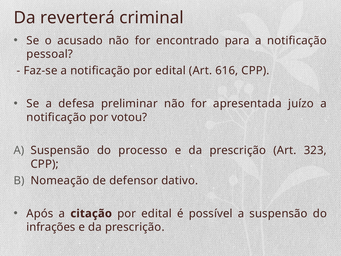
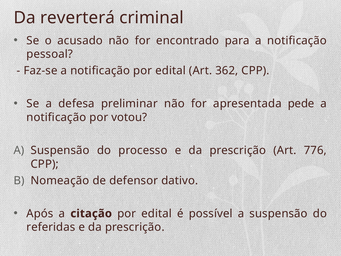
616: 616 -> 362 (227, 71)
juízo: juízo -> pede (301, 104)
323: 323 -> 776 (315, 150)
infrações: infrações -> referidas (51, 227)
